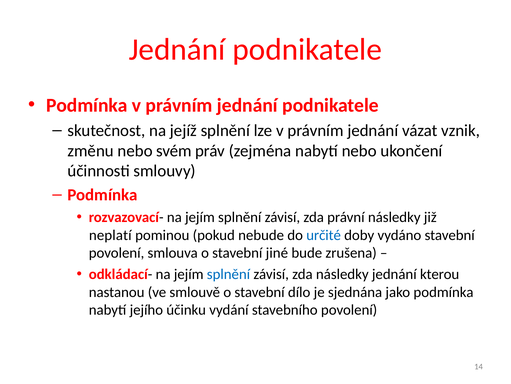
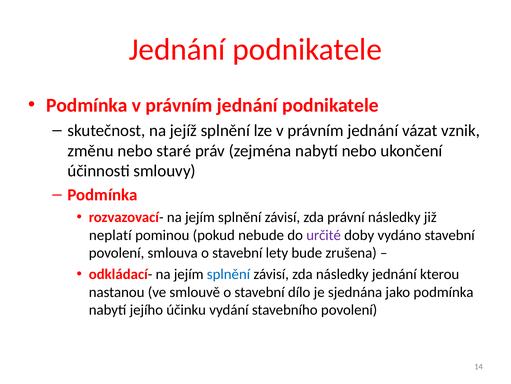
svém: svém -> staré (174, 150)
určité colour: blue -> purple (324, 235)
jiné: jiné -> lety (277, 252)
